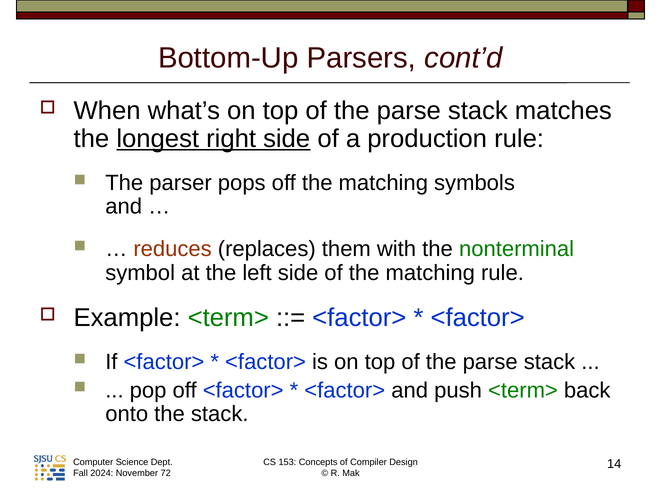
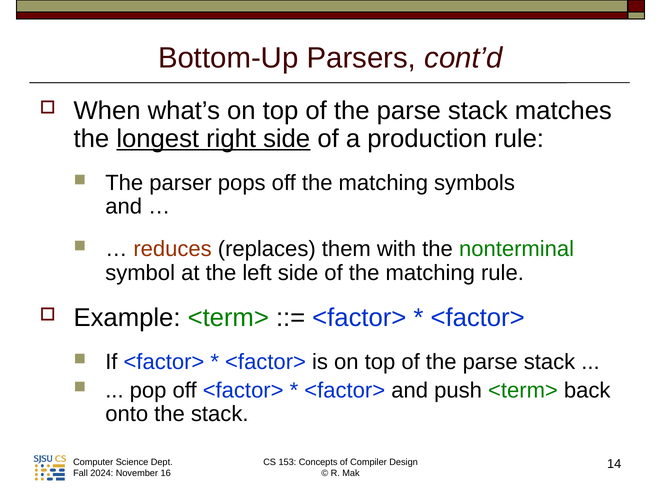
72: 72 -> 16 (166, 473)
